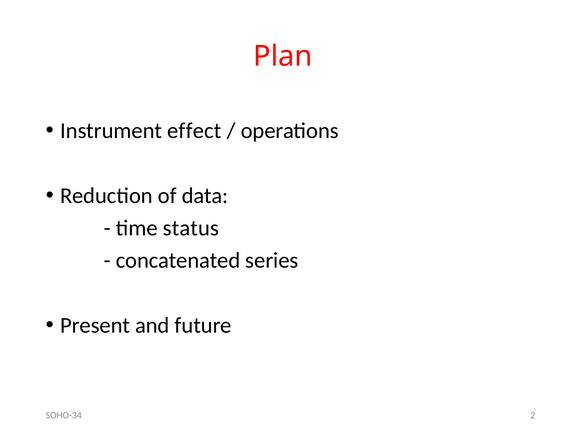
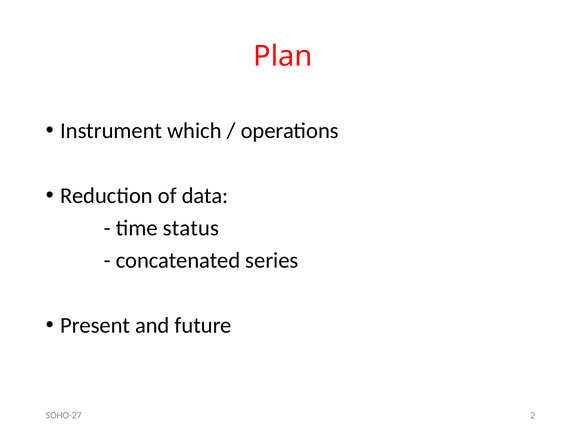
effect: effect -> which (194, 131)
SOHO-34: SOHO-34 -> SOHO-27 (64, 416)
